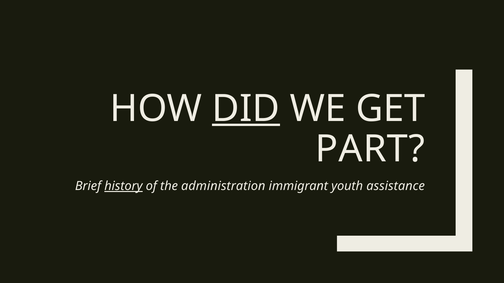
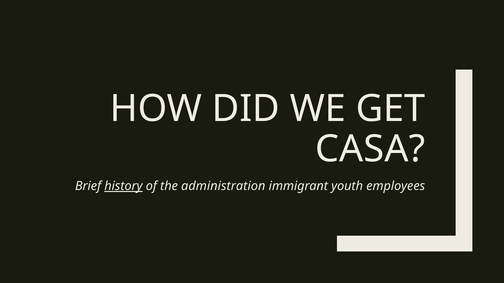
DID underline: present -> none (246, 109)
PART: PART -> CASA (370, 149)
assistance: assistance -> employees (396, 186)
